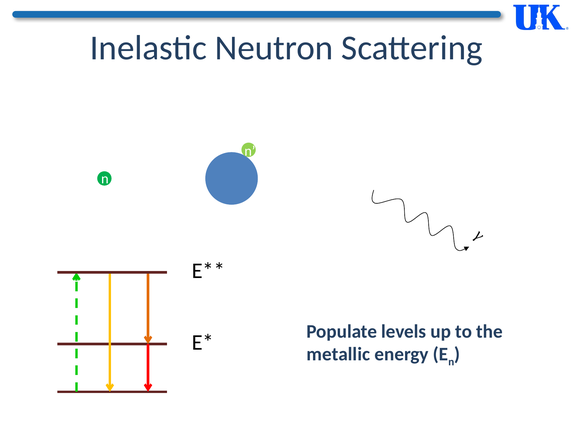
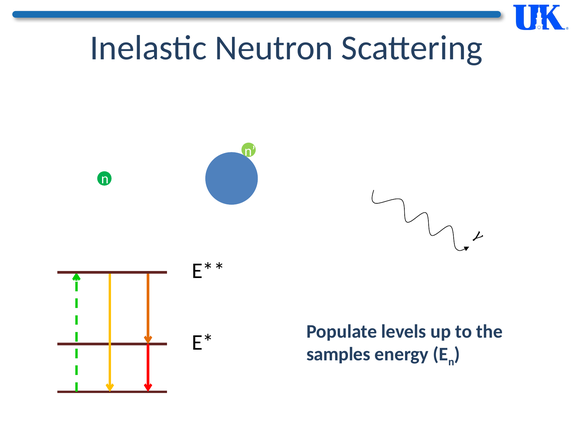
metallic: metallic -> samples (338, 354)
